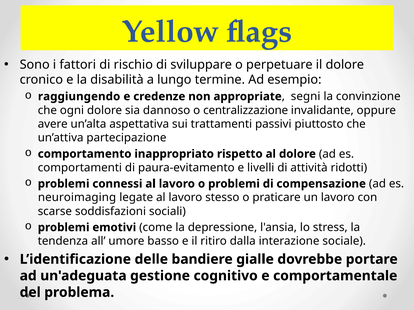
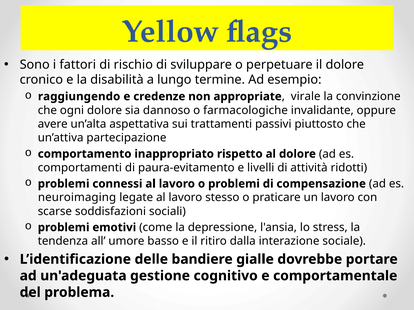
segni: segni -> virale (306, 97)
centralizzazione: centralizzazione -> farmacologiche (246, 110)
